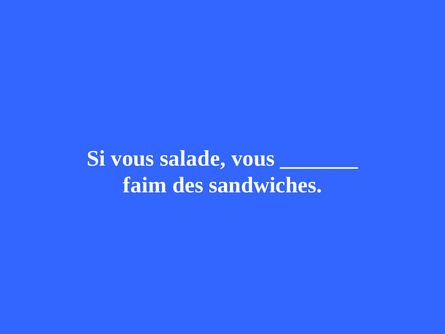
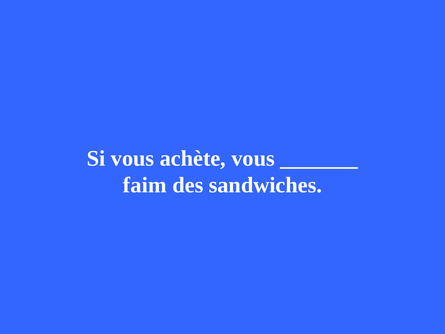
salade: salade -> achète (193, 158)
